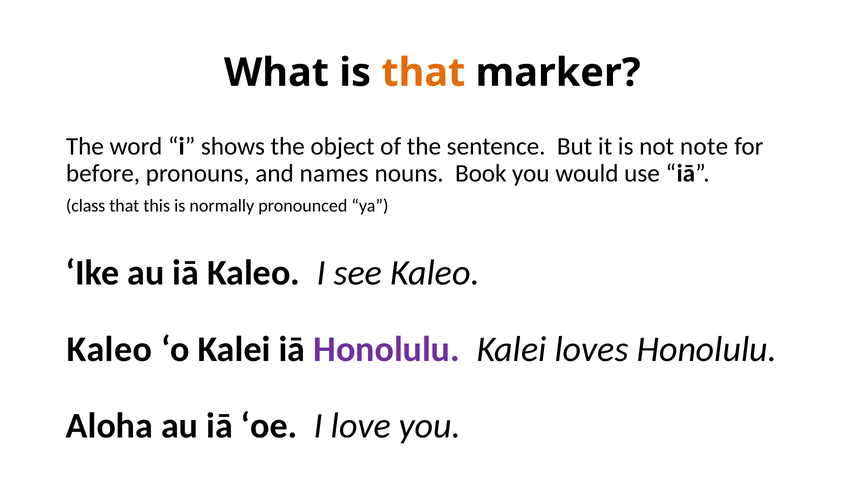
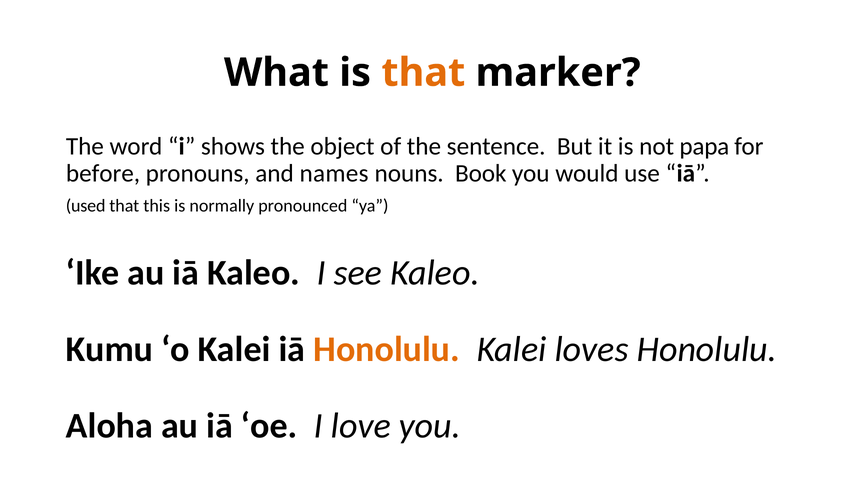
note: note -> papa (704, 146)
class: class -> used (86, 206)
Kaleo: Kaleo -> Kumu (110, 349)
Honolulu colour: purple -> orange (387, 349)
